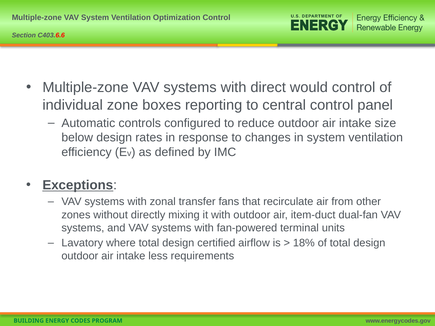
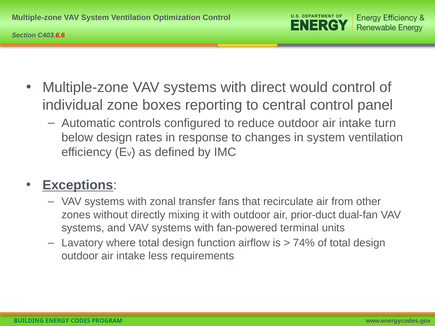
size: size -> turn (385, 123)
item-duct: item-duct -> prior-duct (313, 215)
certified: certified -> function (216, 243)
18%: 18% -> 74% (304, 243)
